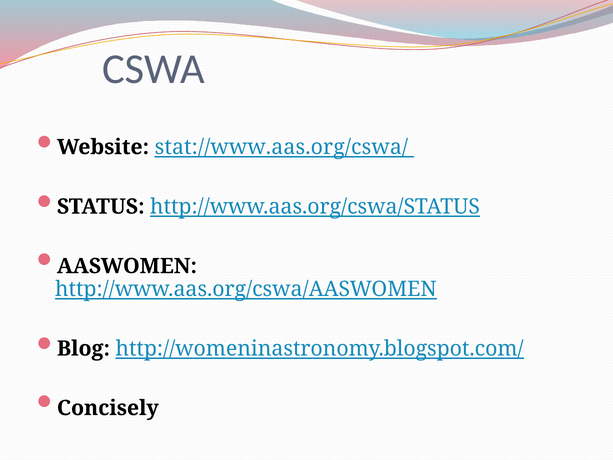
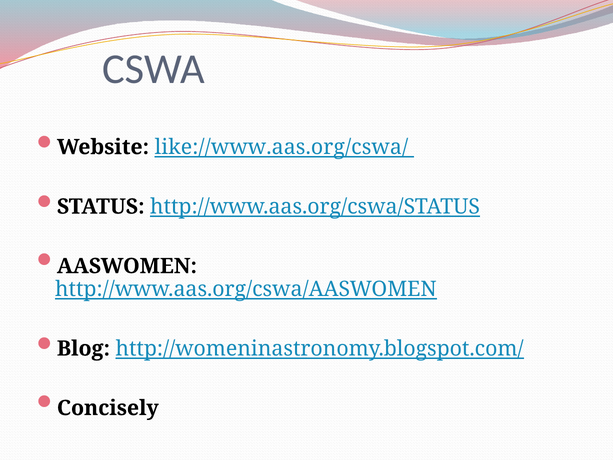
stat://www.aas.org/cswa/: stat://www.aas.org/cswa/ -> like://www.aas.org/cswa/ (281, 147)
